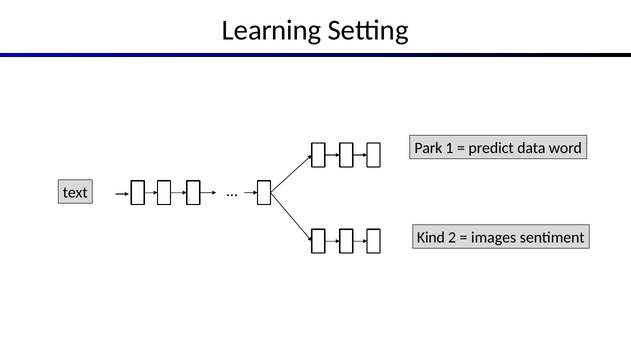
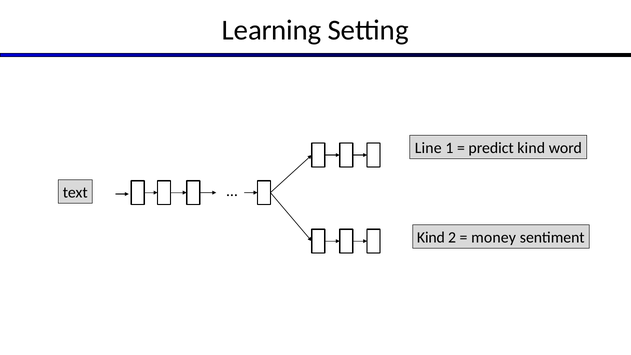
Park: Park -> Line (428, 148)
predict data: data -> kind (531, 148)
images: images -> money (494, 237)
